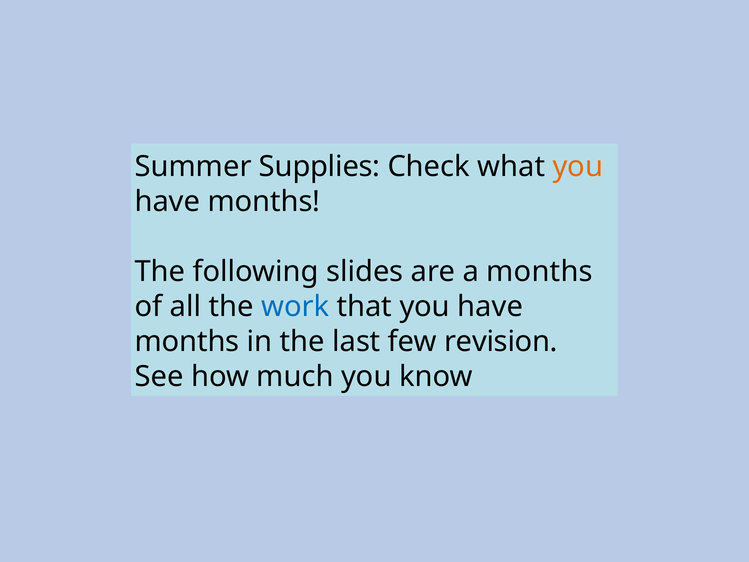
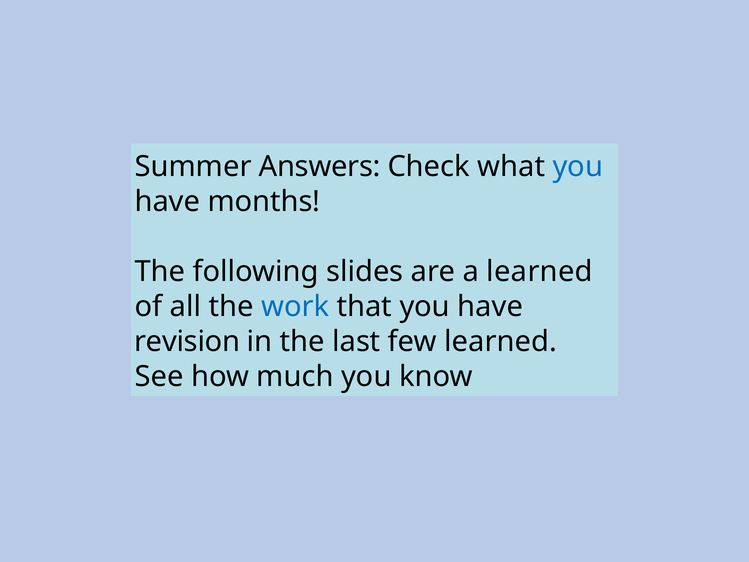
Supplies: Supplies -> Answers (320, 167)
you colour: orange -> blue (578, 167)
a months: months -> learned (540, 272)
months: months -> revision (187, 342)
few revision: revision -> learned (501, 342)
